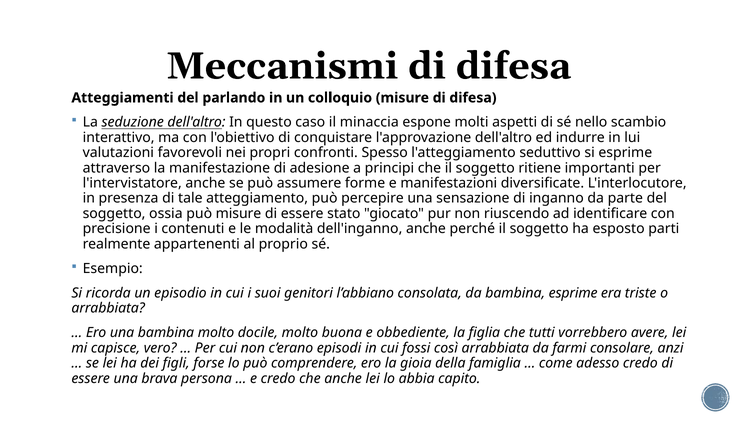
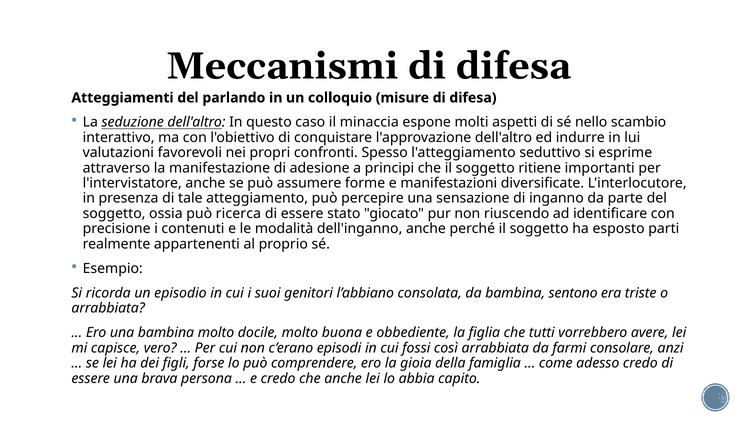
può misure: misure -> ricerca (238, 213)
bambina esprime: esprime -> sentono (573, 293)
